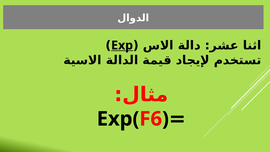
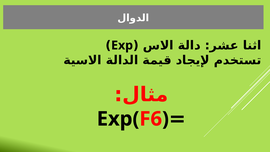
Exp underline: present -> none (122, 45)
